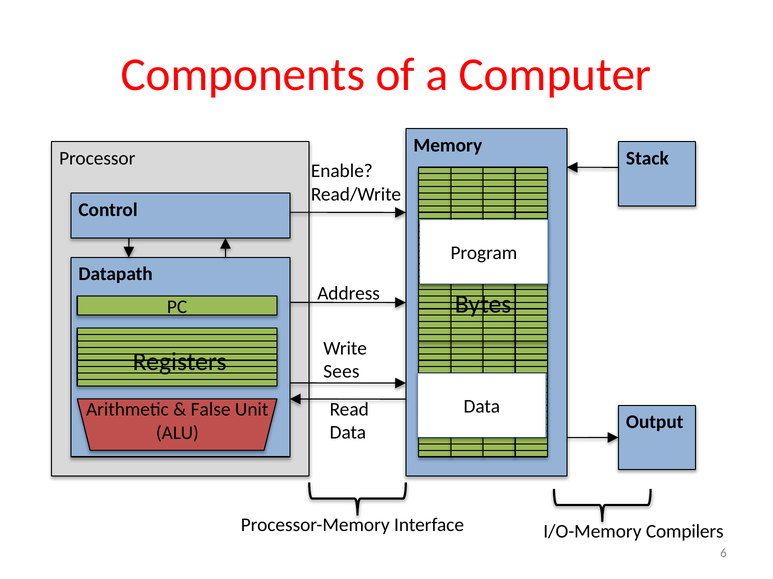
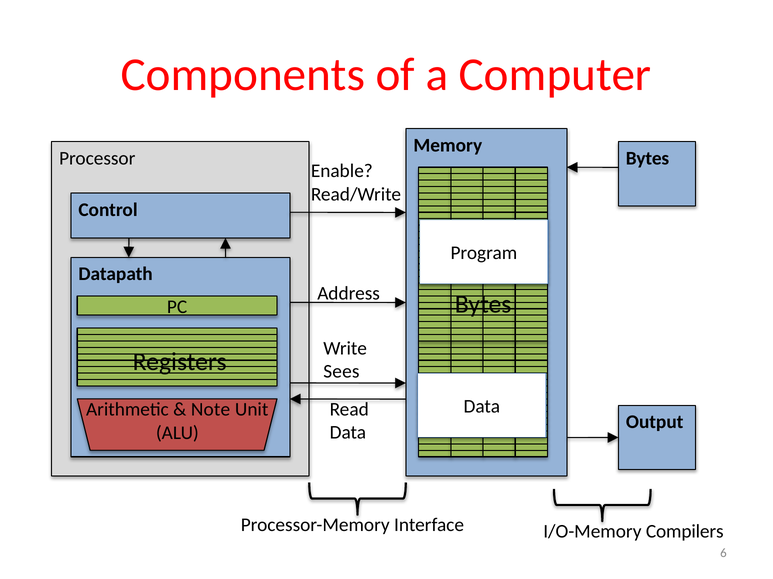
Stack: Stack -> Bytes (648, 158)
False: False -> Note (211, 410)
